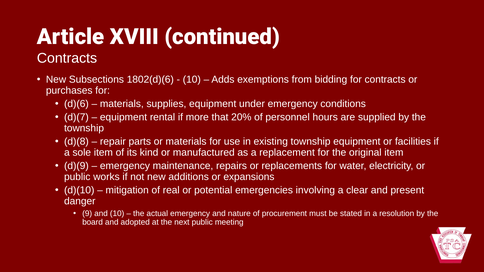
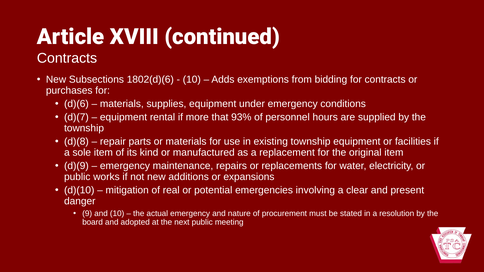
20%: 20% -> 93% (241, 117)
